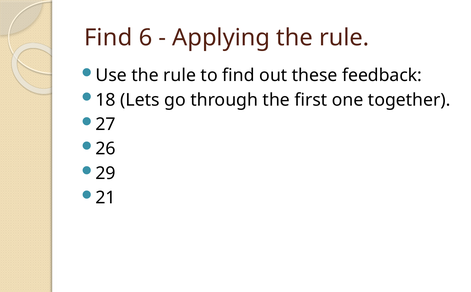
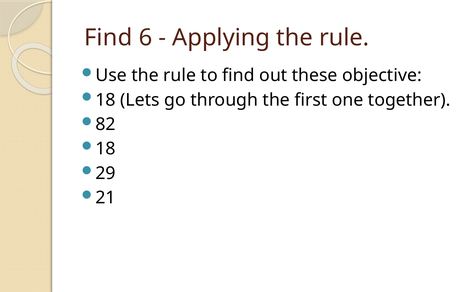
feedback: feedback -> objective (382, 76)
27: 27 -> 82 (106, 125)
26: 26 -> 18 (106, 149)
